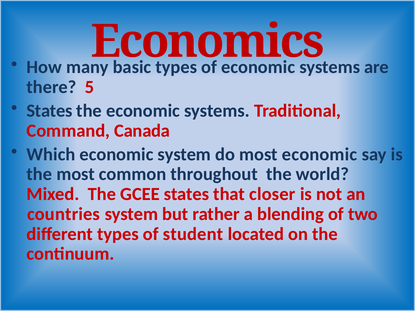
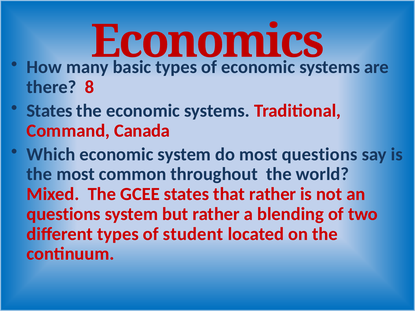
5: 5 -> 8 (89, 87)
most economic: economic -> questions (320, 154)
that closer: closer -> rather (273, 194)
countries: countries -> questions (64, 214)
